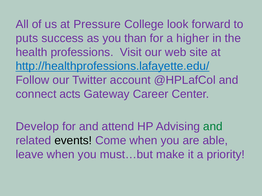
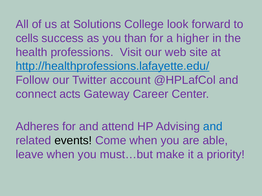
Pressure: Pressure -> Solutions (97, 24)
puts: puts -> cells (27, 38)
Develop: Develop -> Adheres (37, 127)
and colour: green -> blue (213, 127)
